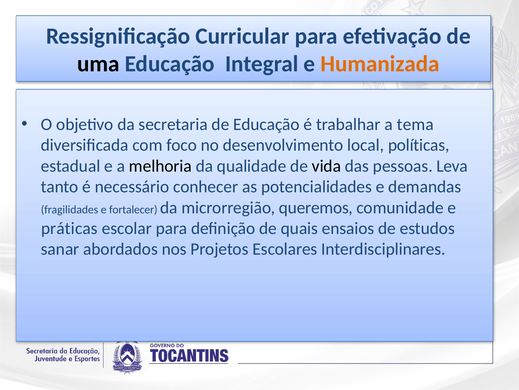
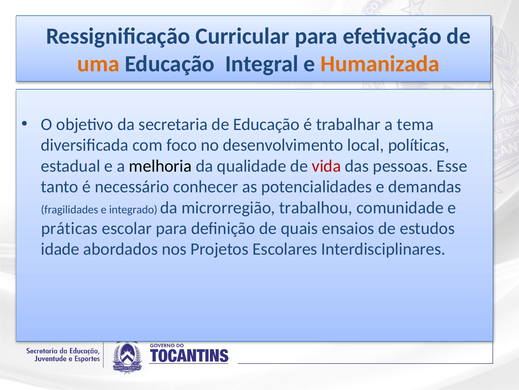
uma colour: black -> orange (98, 64)
vida colour: black -> red (326, 166)
Leva: Leva -> Esse (452, 166)
fortalecer: fortalecer -> integrado (133, 209)
queremos: queremos -> trabalhou (316, 207)
sanar: sanar -> idade (60, 249)
